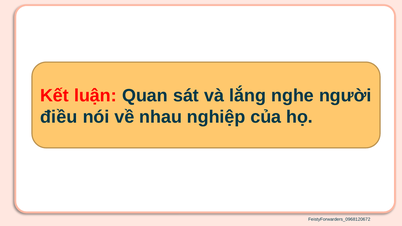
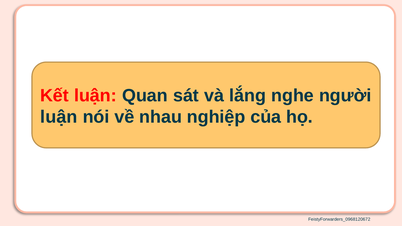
điều: điều -> luận (59, 117)
